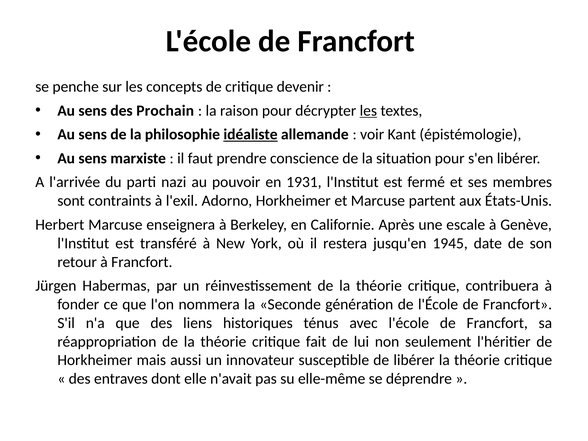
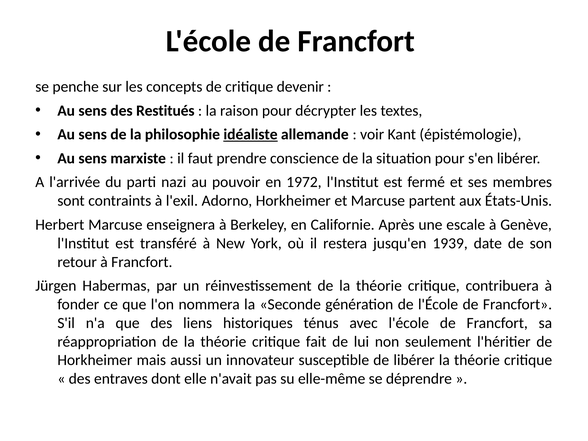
Prochain: Prochain -> Restitués (165, 111)
les underline: present -> none (368, 111)
1931: 1931 -> 1972 (304, 182)
1945: 1945 -> 1939 (450, 243)
